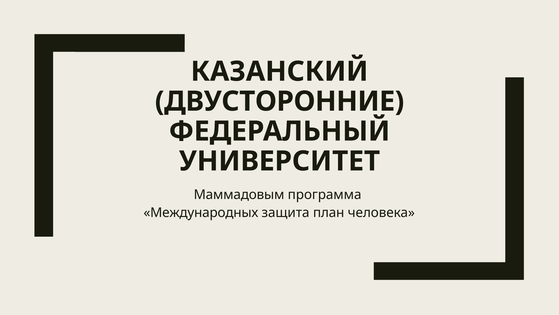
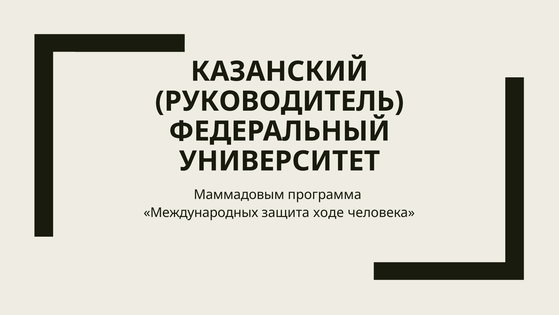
ДВУСТОРОННИЕ: ДВУСТОРОННИЕ -> РУКОВОДИТЕЛЬ (279, 101)
план: план -> ходе (329, 212)
